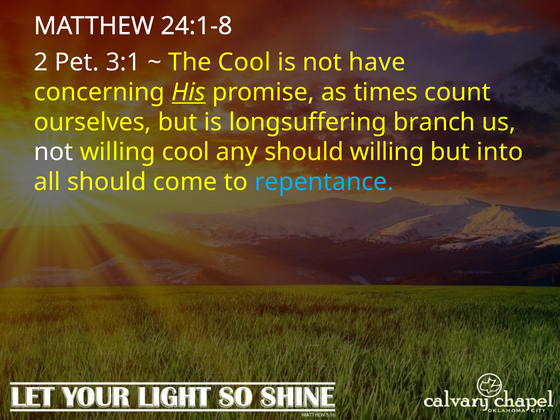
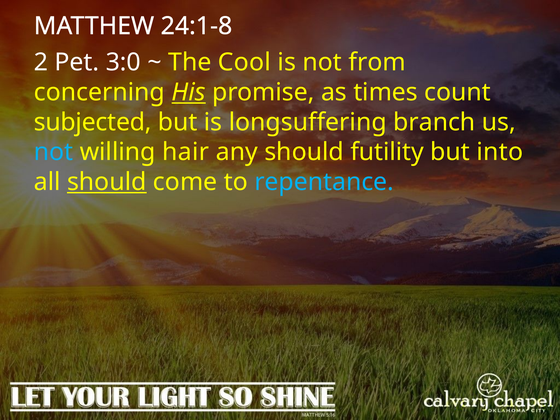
3:1: 3:1 -> 3:0 (123, 62)
have: have -> from (377, 62)
ourselves: ourselves -> subjected (93, 122)
not colour: white -> light blue (53, 152)
willing cool: cool -> hair (186, 152)
should willing: willing -> futility (387, 152)
should underline: none -> present (107, 182)
